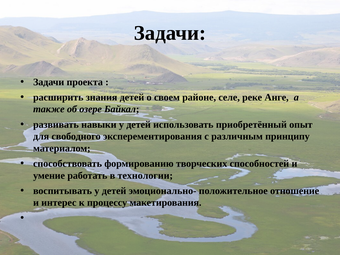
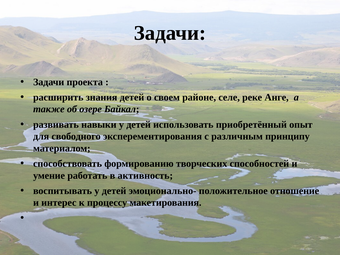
технологии: технологии -> активность (145, 176)
